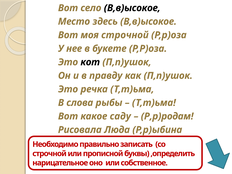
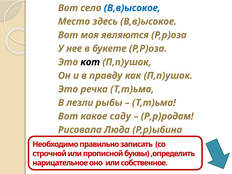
В,в)ысокое colour: black -> blue (132, 8)
моя строчной: строчной -> являются (125, 35)
слова: слова -> лезли (80, 103)
